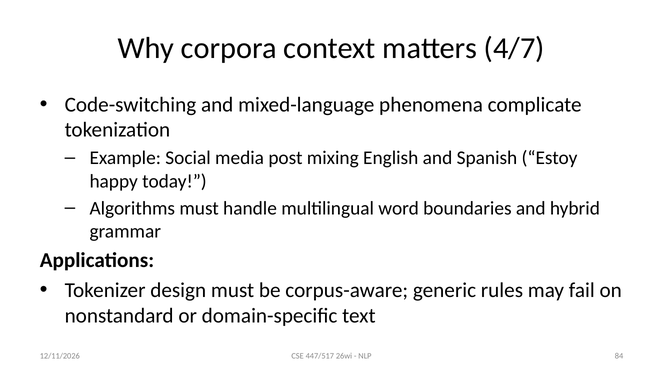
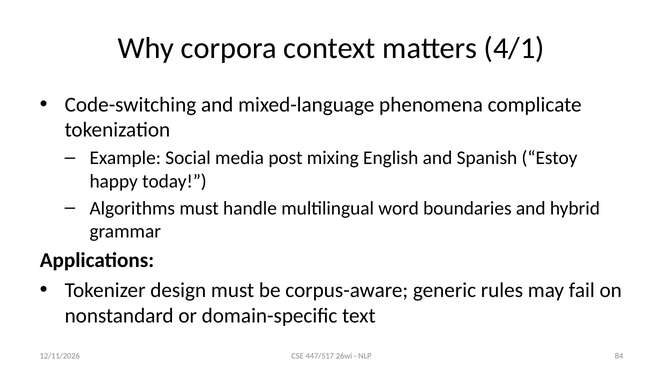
4/7: 4/7 -> 4/1 (514, 48)
